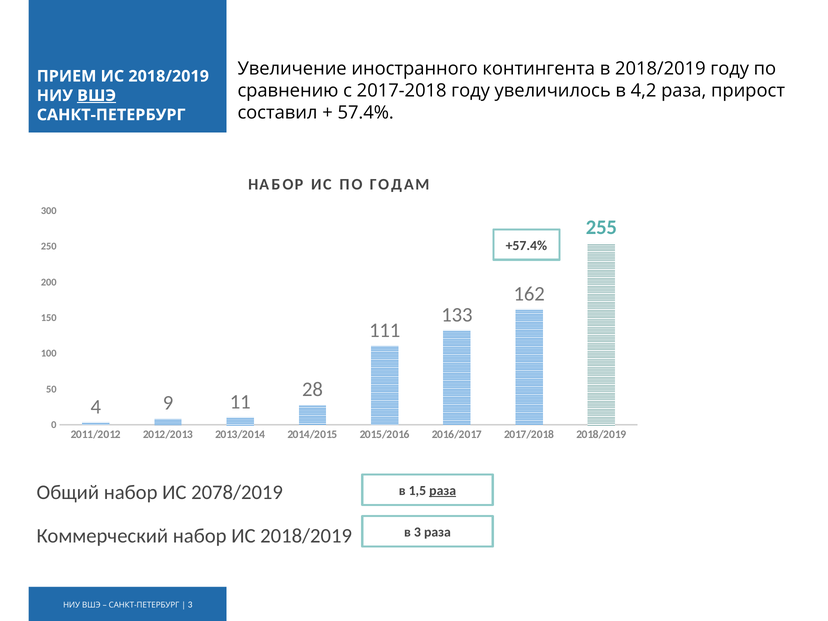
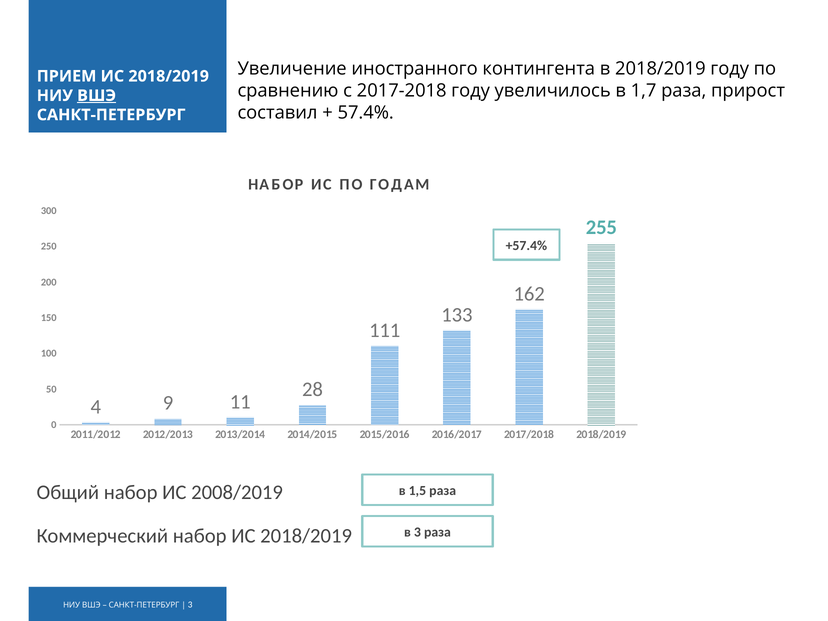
4,2: 4,2 -> 1,7 (644, 91)
2078/2019: 2078/2019 -> 2008/2019 (237, 492)
раза underline: present -> none (443, 491)
